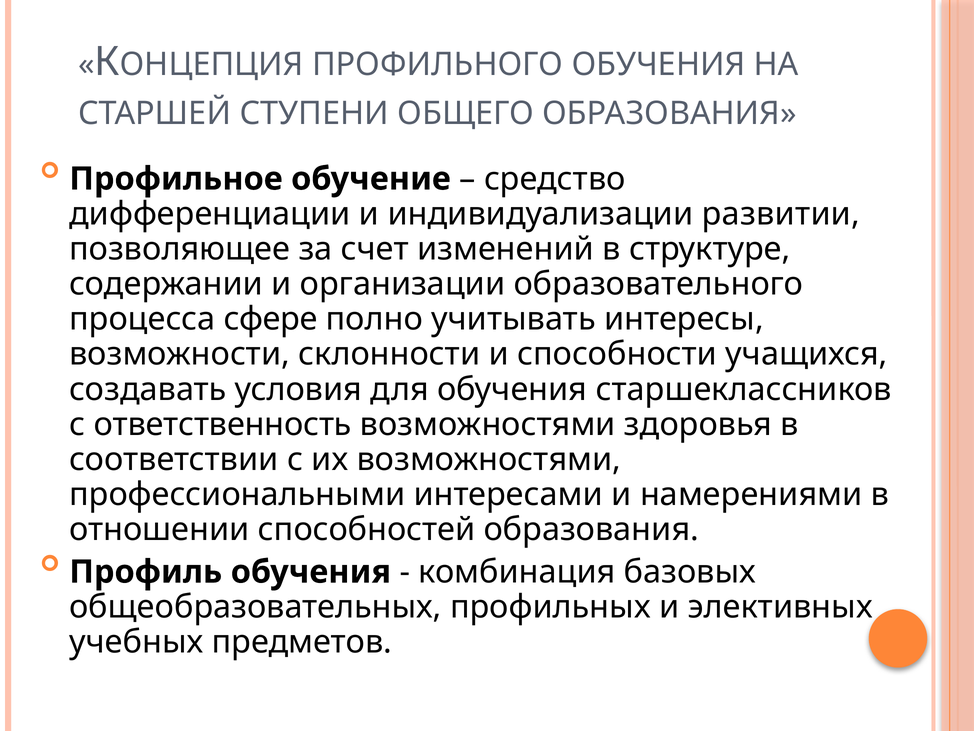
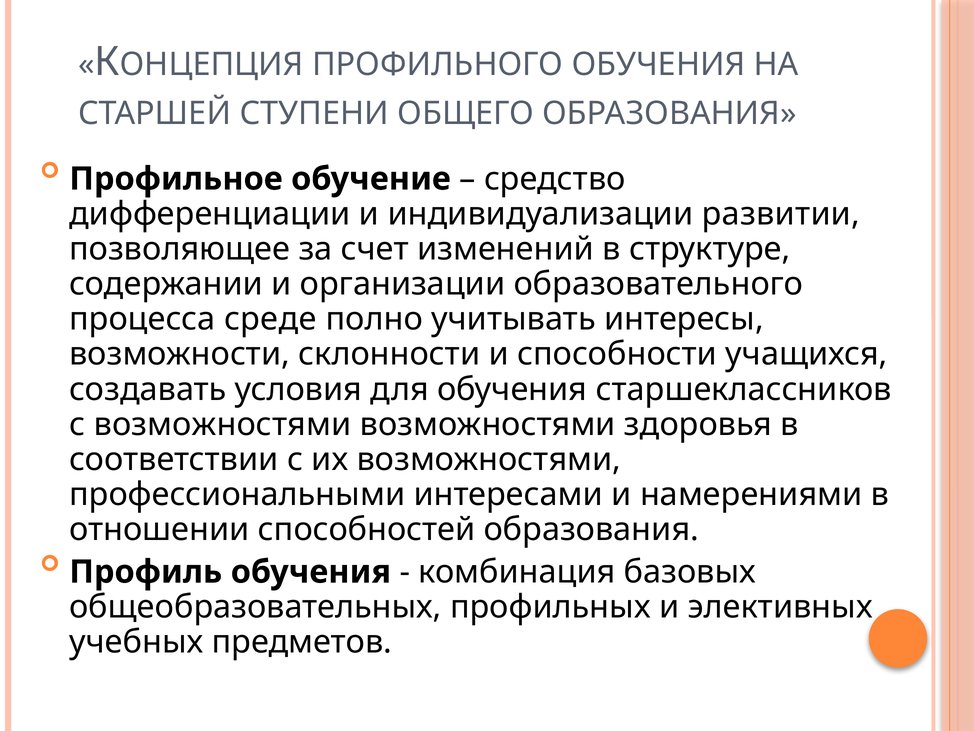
сфере: сфере -> среде (270, 319)
с ответственность: ответственность -> возможностями (222, 424)
